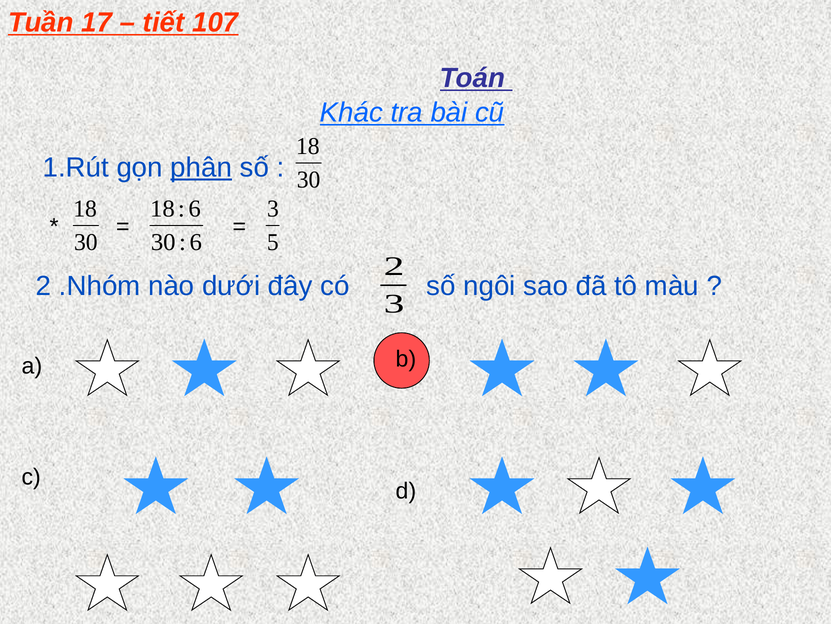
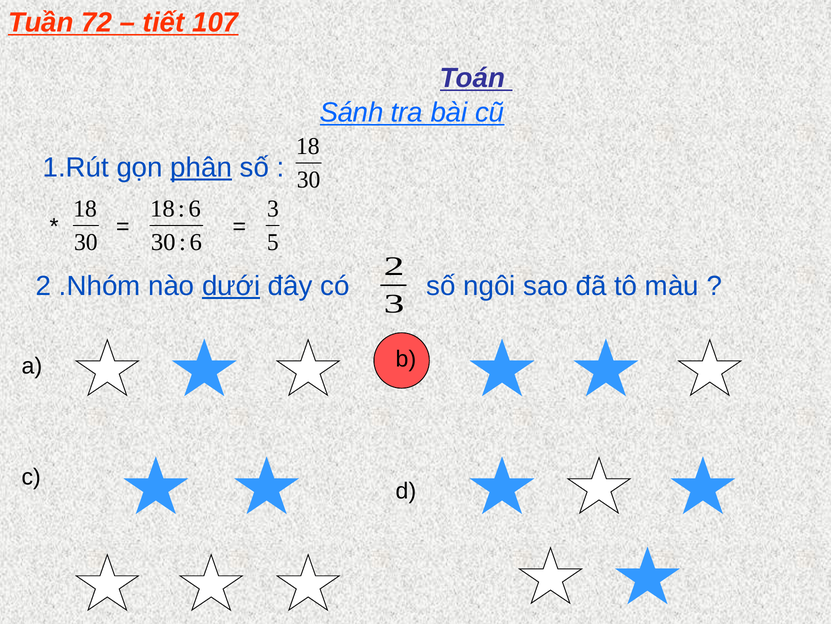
17: 17 -> 72 (97, 23)
Khác: Khác -> Sánh (351, 113)
dưới underline: none -> present (231, 286)
